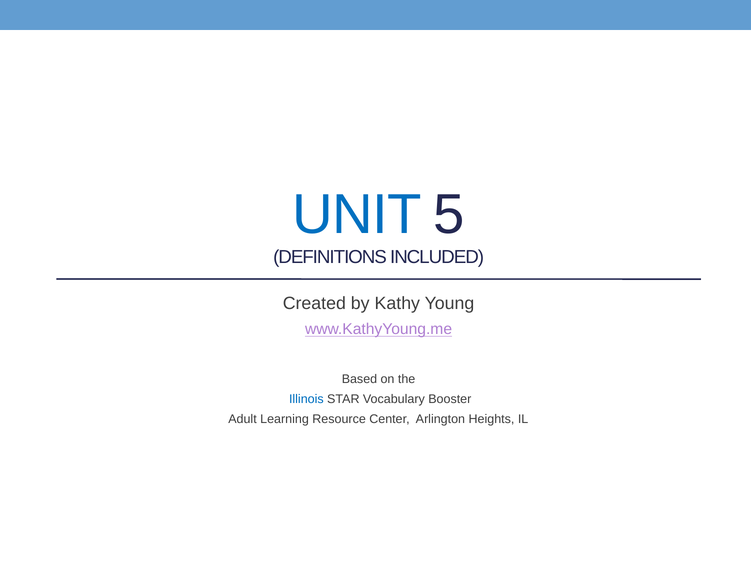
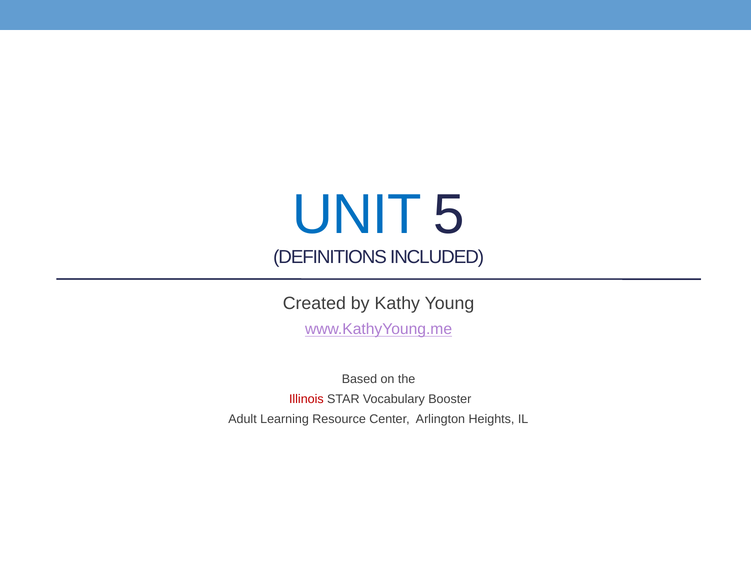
Illinois colour: blue -> red (306, 399)
